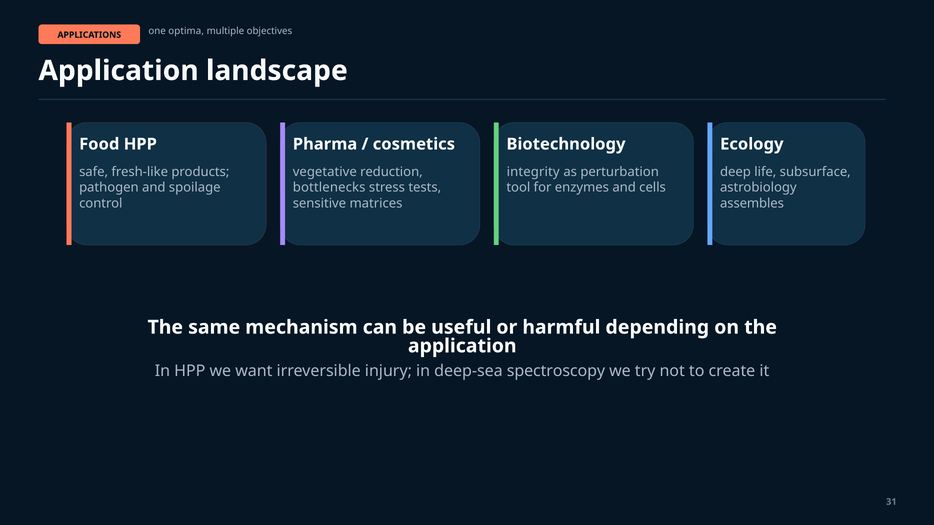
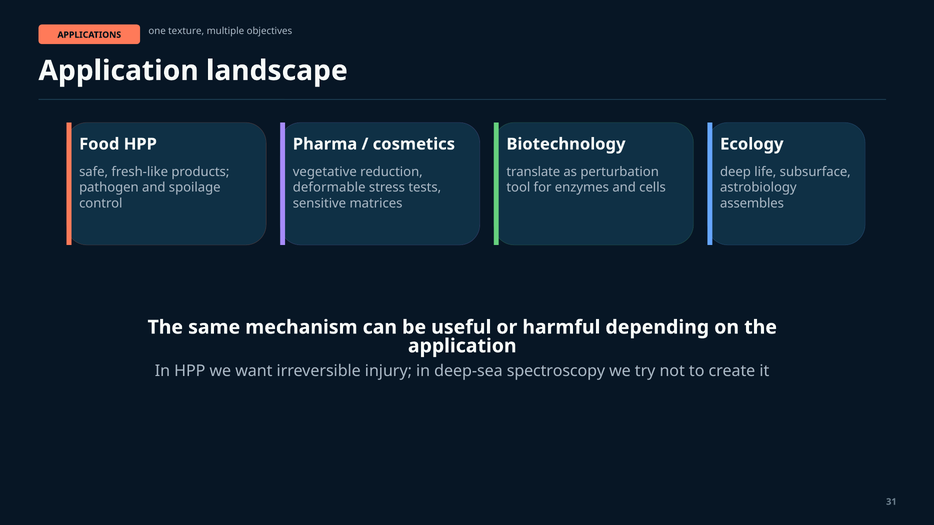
optima: optima -> texture (186, 31)
integrity: integrity -> translate (533, 172)
bottlenecks: bottlenecks -> deformable (329, 188)
